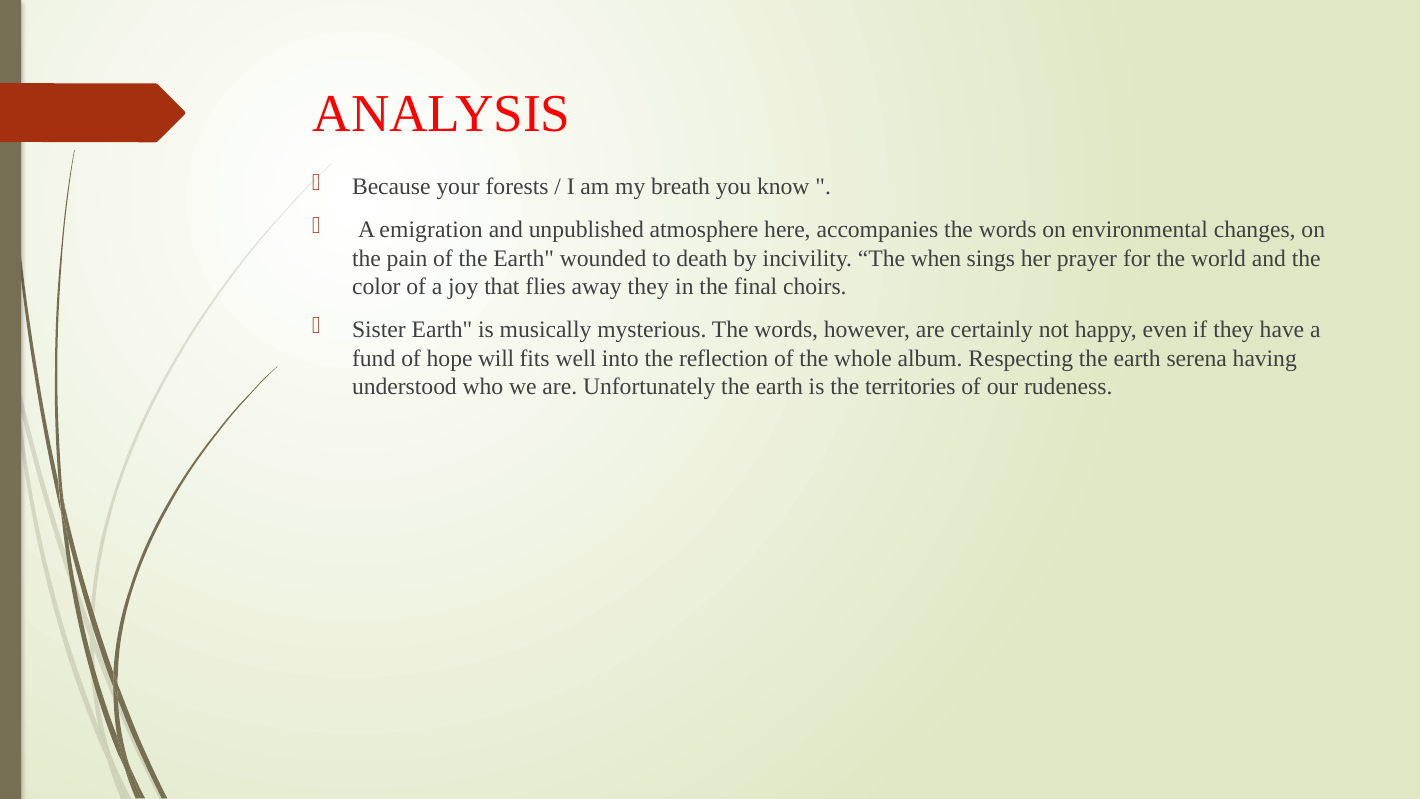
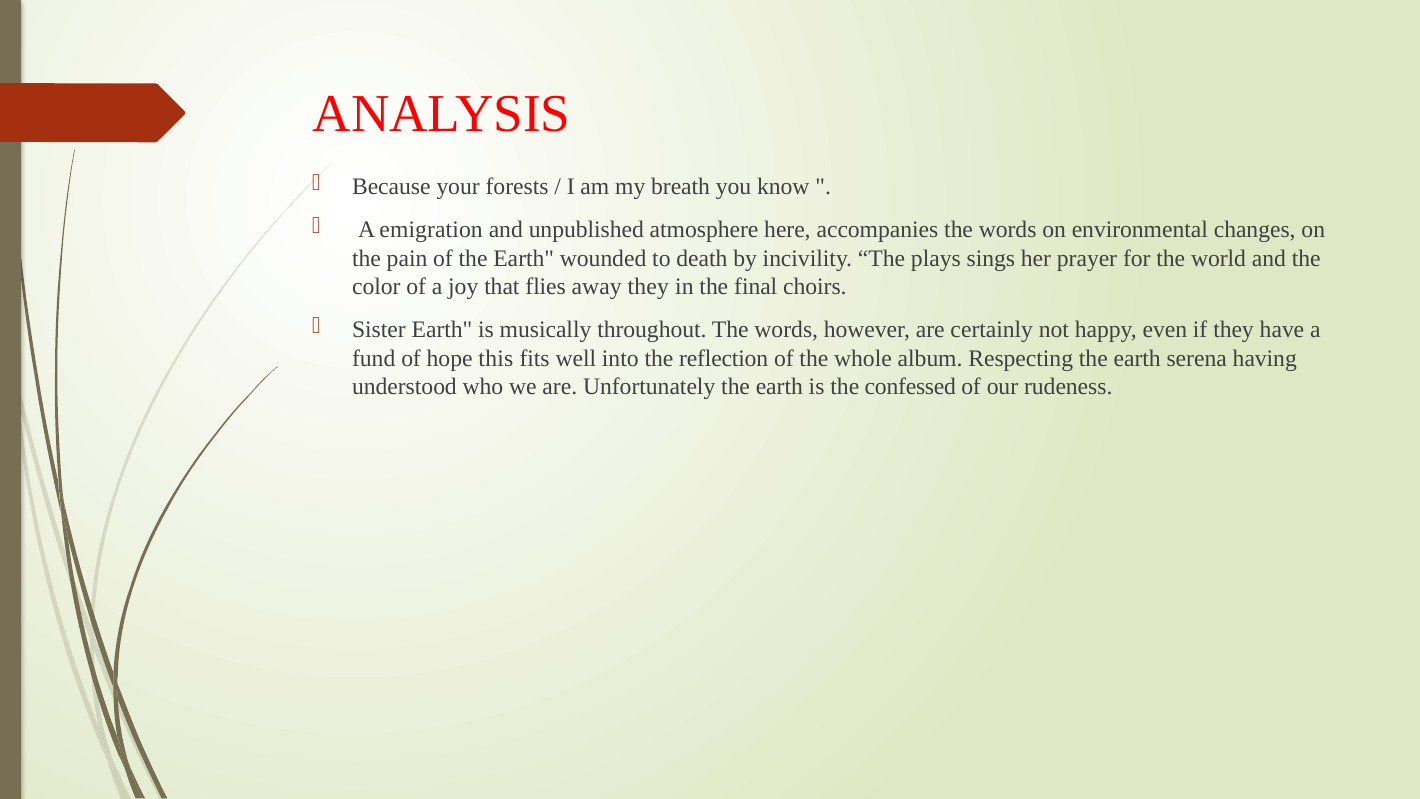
when: when -> plays (936, 258)
mysterious: mysterious -> throughout (652, 330)
will: will -> this (496, 358)
territories: territories -> confessed (910, 387)
